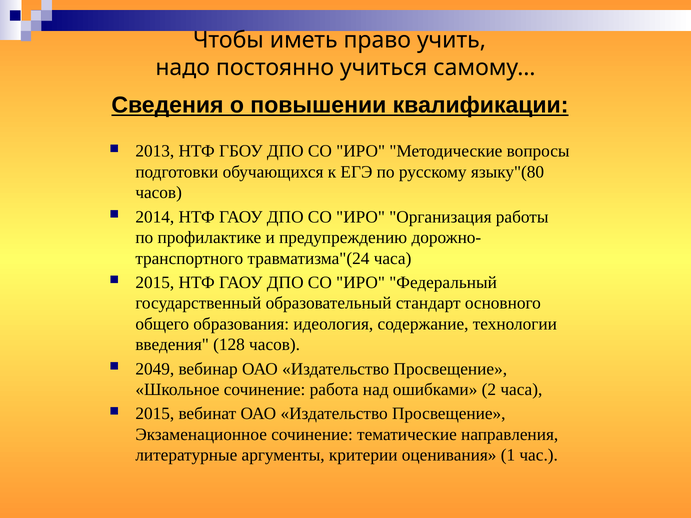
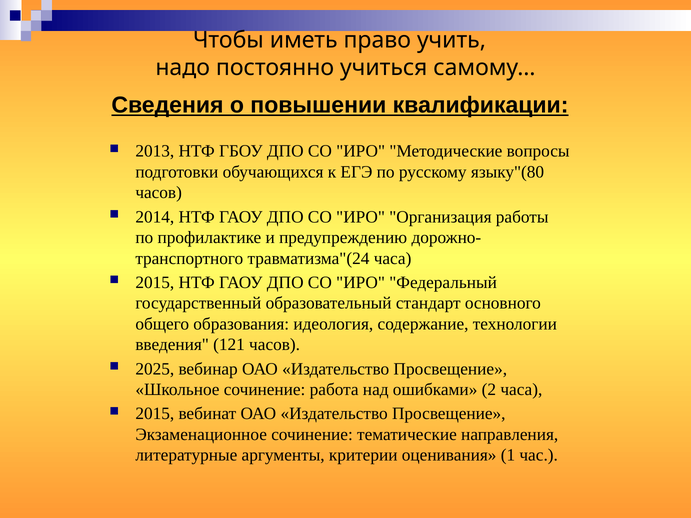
128: 128 -> 121 (229, 345)
2049: 2049 -> 2025 (155, 369)
